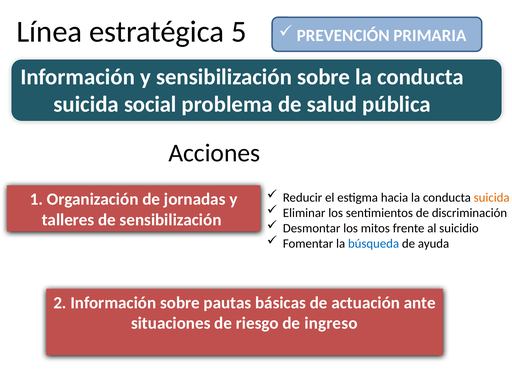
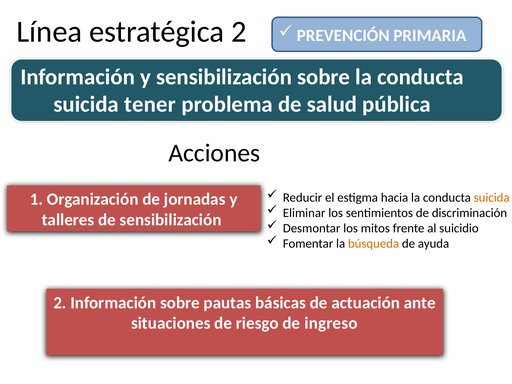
estratégica 5: 5 -> 2 (239, 32)
social: social -> tener (150, 104)
búsqueda colour: blue -> orange (374, 244)
